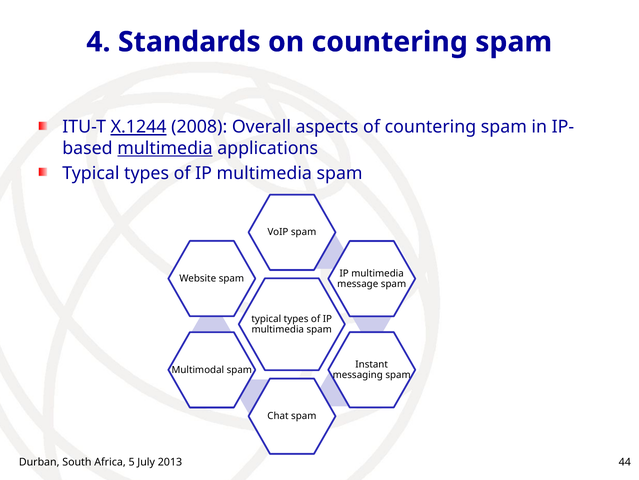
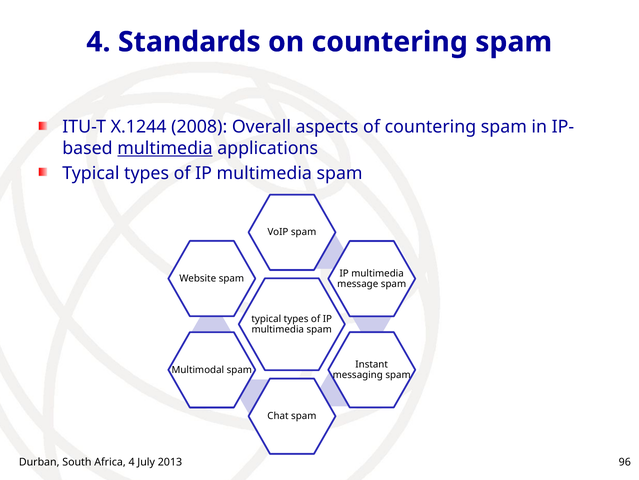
X.1244 underline: present -> none (139, 127)
Africa 5: 5 -> 4 (132, 461)
44: 44 -> 96 (625, 461)
